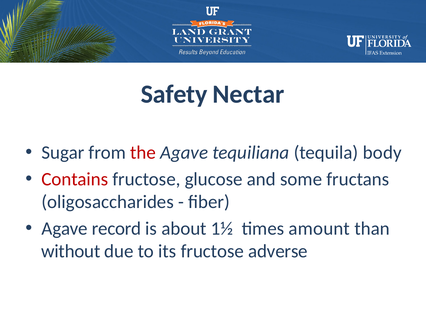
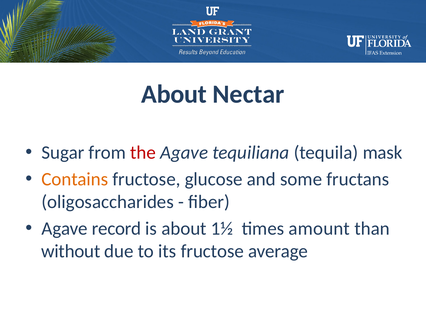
Safety: Safety -> About (174, 94)
body: body -> mask (382, 152)
Contains colour: red -> orange (75, 179)
adverse: adverse -> average (278, 251)
